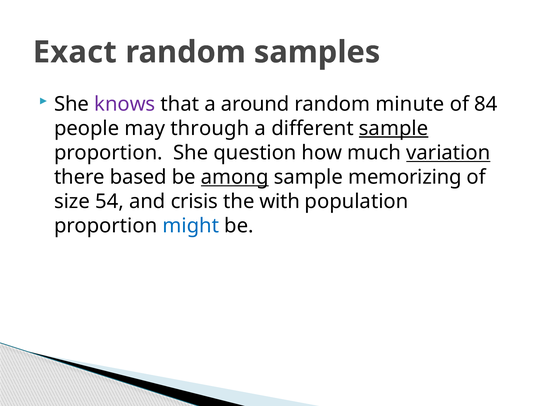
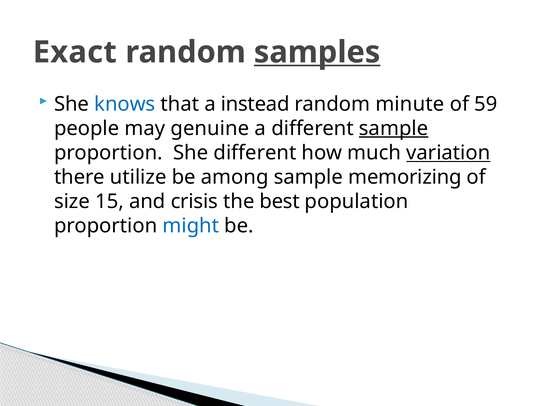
samples underline: none -> present (317, 52)
knows colour: purple -> blue (125, 104)
around: around -> instead (255, 104)
84: 84 -> 59 (486, 104)
through: through -> genuine (210, 128)
She question: question -> different (255, 153)
based: based -> utilize (138, 177)
among underline: present -> none (235, 177)
54: 54 -> 15 (109, 201)
with: with -> best (280, 201)
